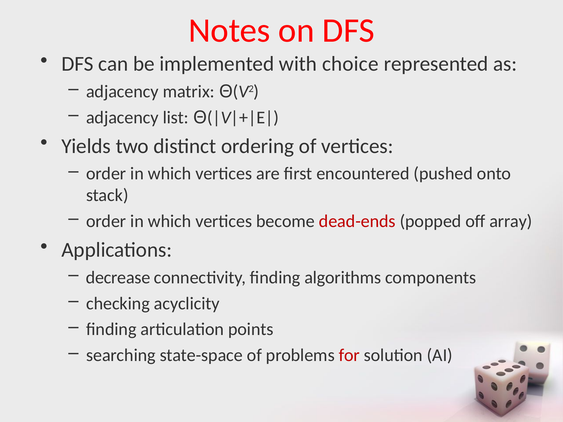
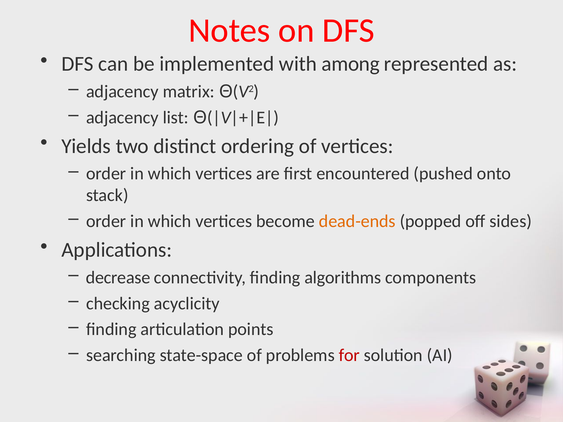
choice: choice -> among (351, 64)
dead-ends colour: red -> orange (357, 221)
array: array -> sides (511, 221)
